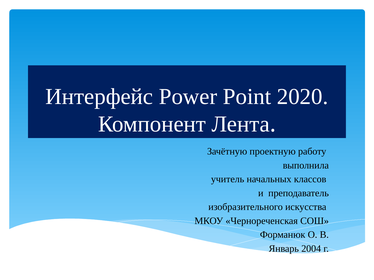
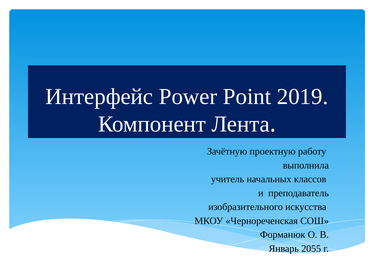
2020: 2020 -> 2019 (303, 97)
2004: 2004 -> 2055 (311, 249)
